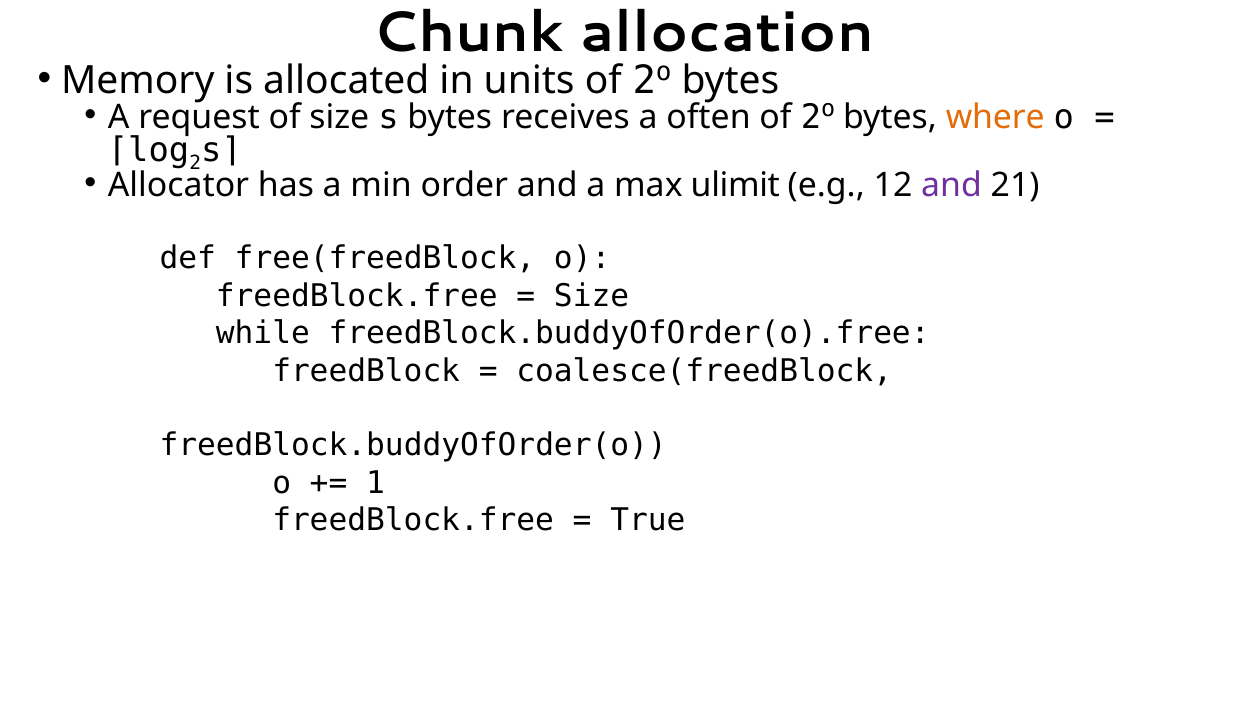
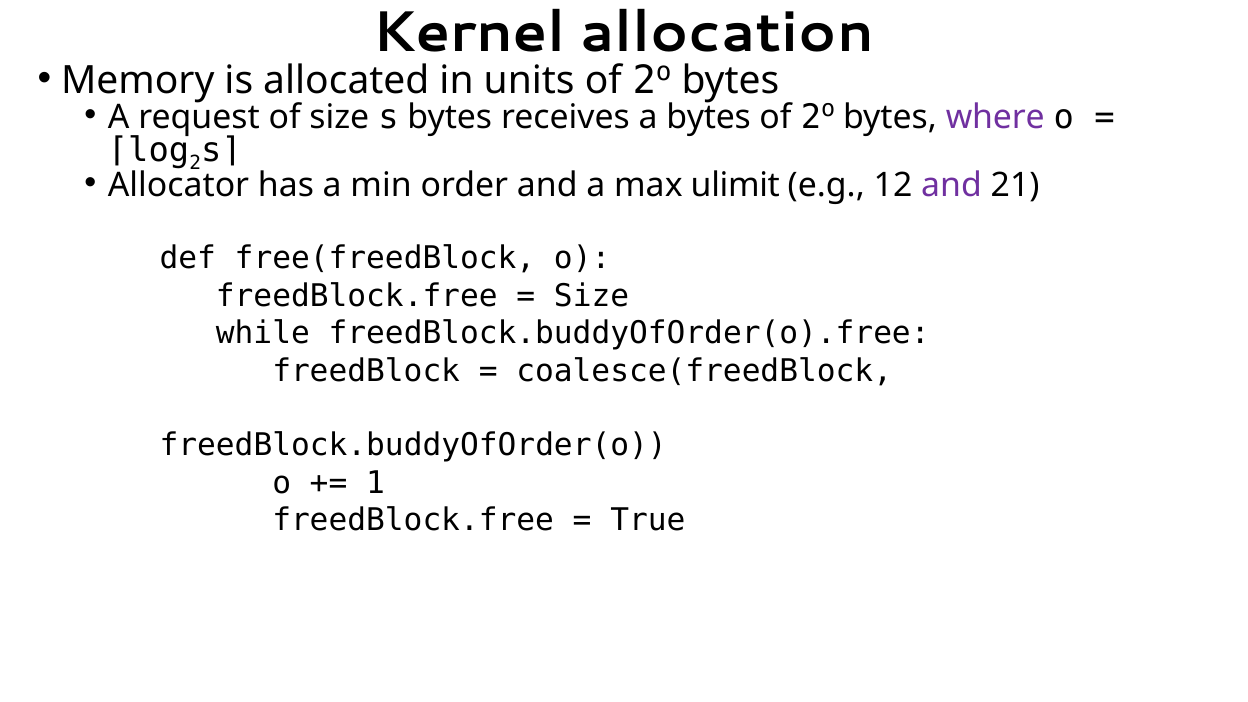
Chunk: Chunk -> Kernel (469, 32)
a often: often -> bytes (709, 118)
where colour: orange -> purple (995, 118)
